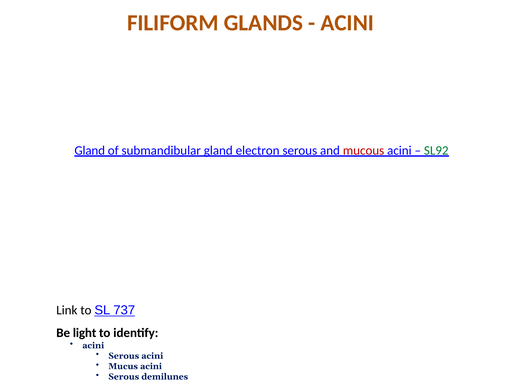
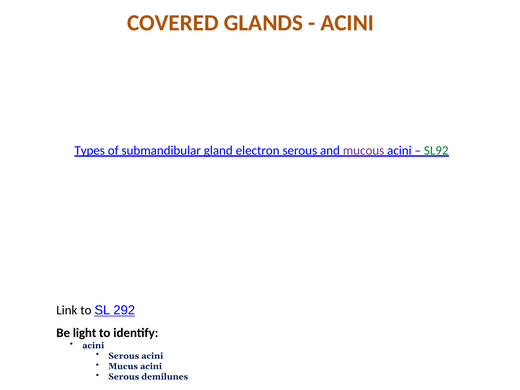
FILIFORM: FILIFORM -> COVERED (173, 23)
Gland: Gland -> Types (90, 150)
mucous colour: red -> purple (364, 150)
737: 737 -> 292 (124, 310)
